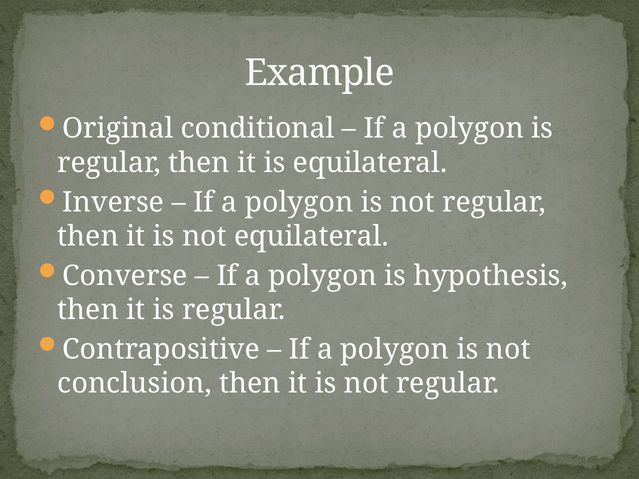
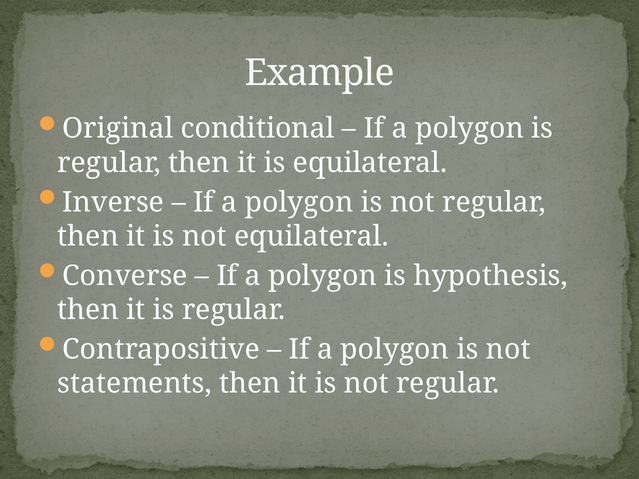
conclusion: conclusion -> statements (135, 383)
